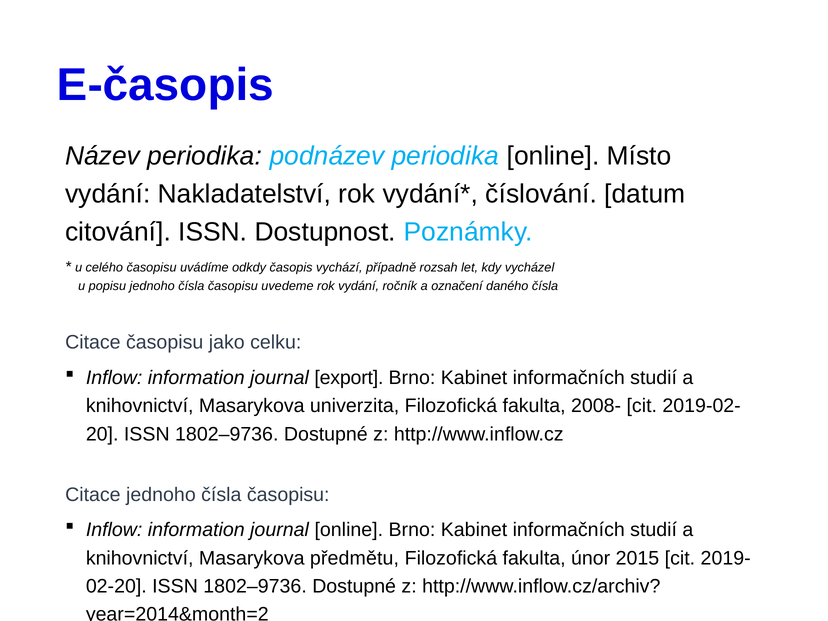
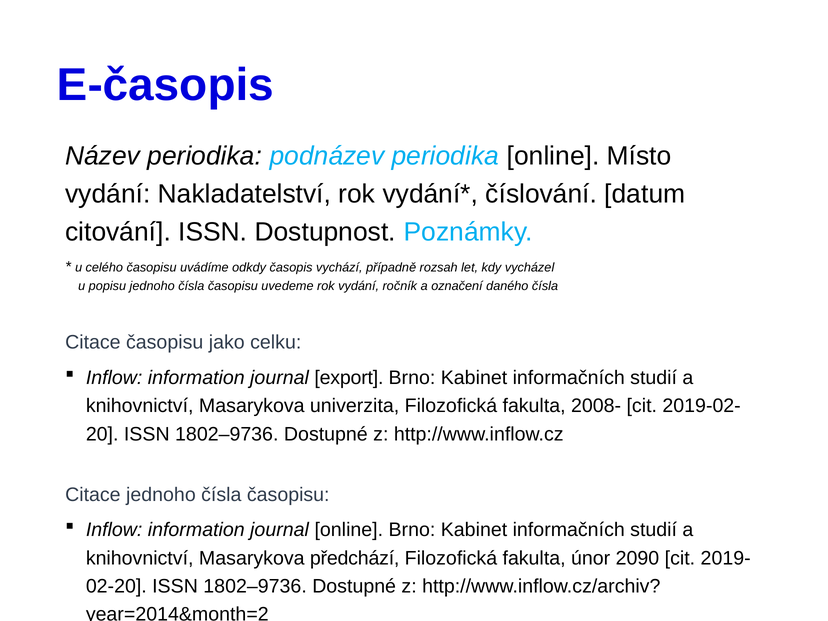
předmětu: předmětu -> předchází (355, 558)
2015: 2015 -> 2090 (637, 558)
